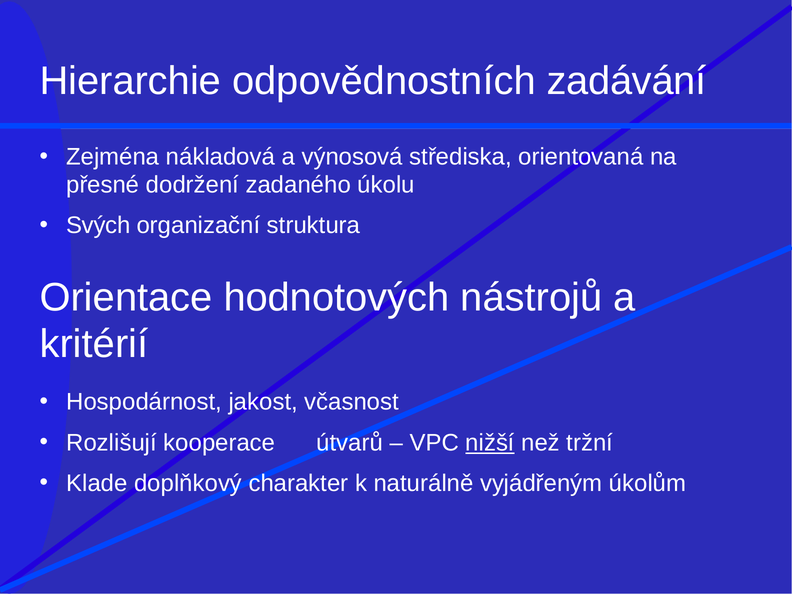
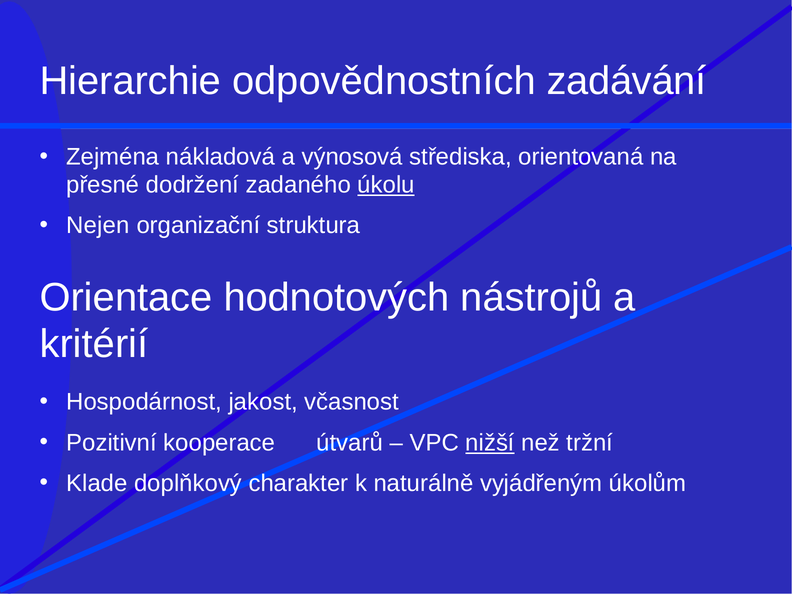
úkolu underline: none -> present (386, 185)
Svých: Svých -> Nejen (98, 226)
Rozlišují: Rozlišují -> Pozitivní (112, 443)
